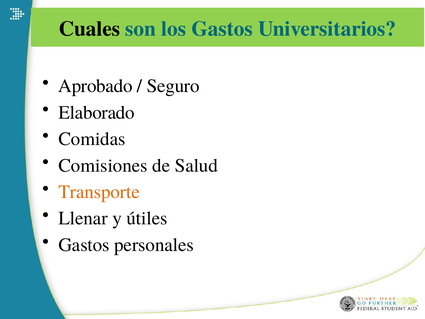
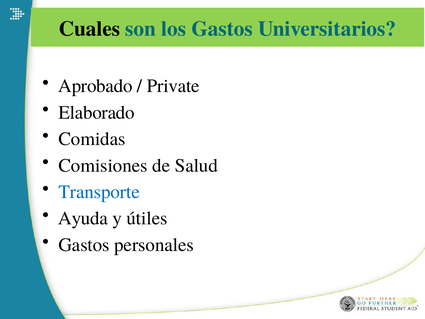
Seguro: Seguro -> Private (173, 86)
Transporte colour: orange -> blue (99, 192)
Llenar: Llenar -> Ayuda (83, 218)
